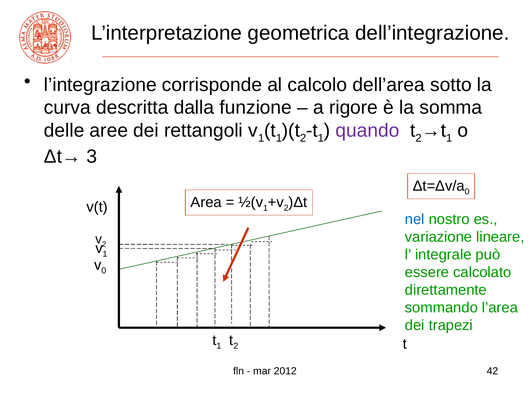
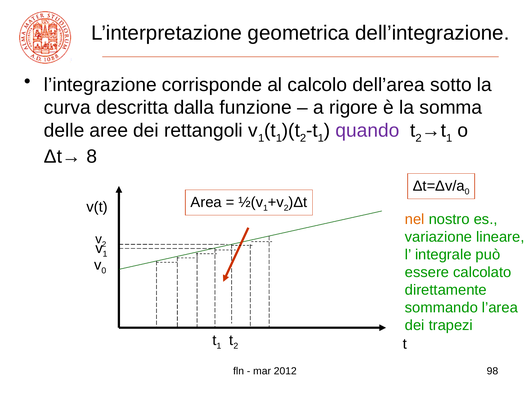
3: 3 -> 8 (92, 157)
nel colour: blue -> orange (415, 220)
42: 42 -> 98 (492, 372)
